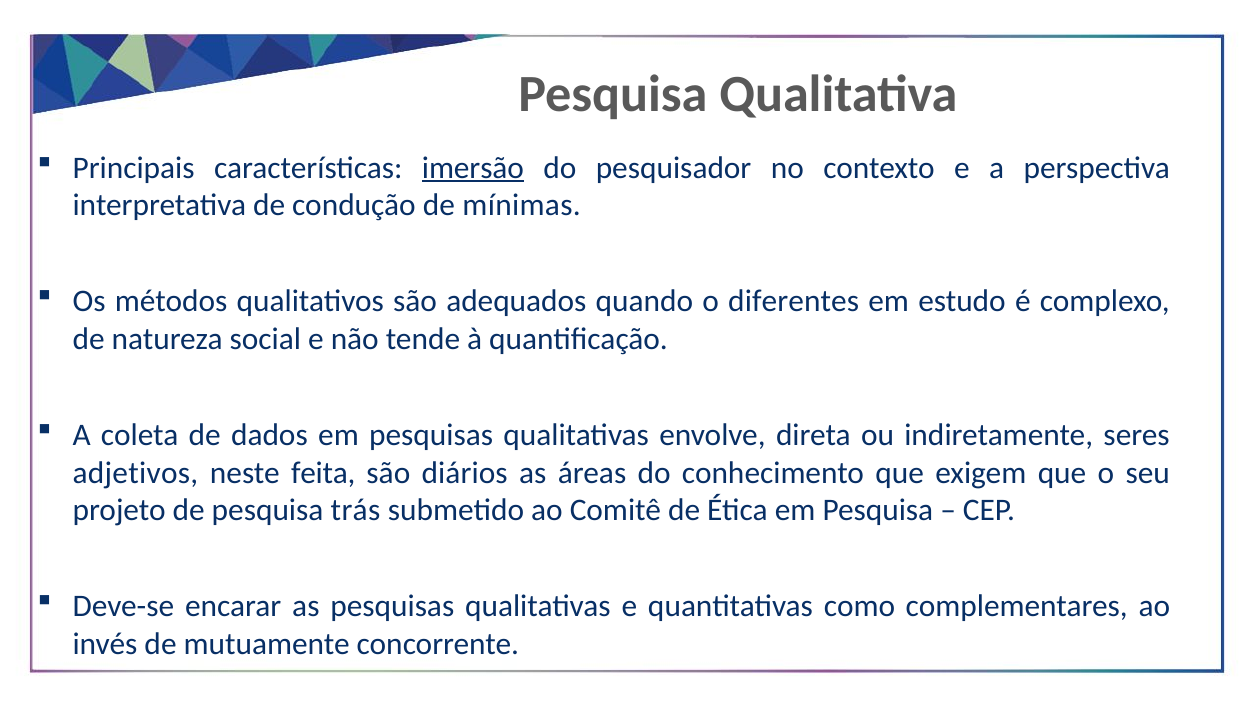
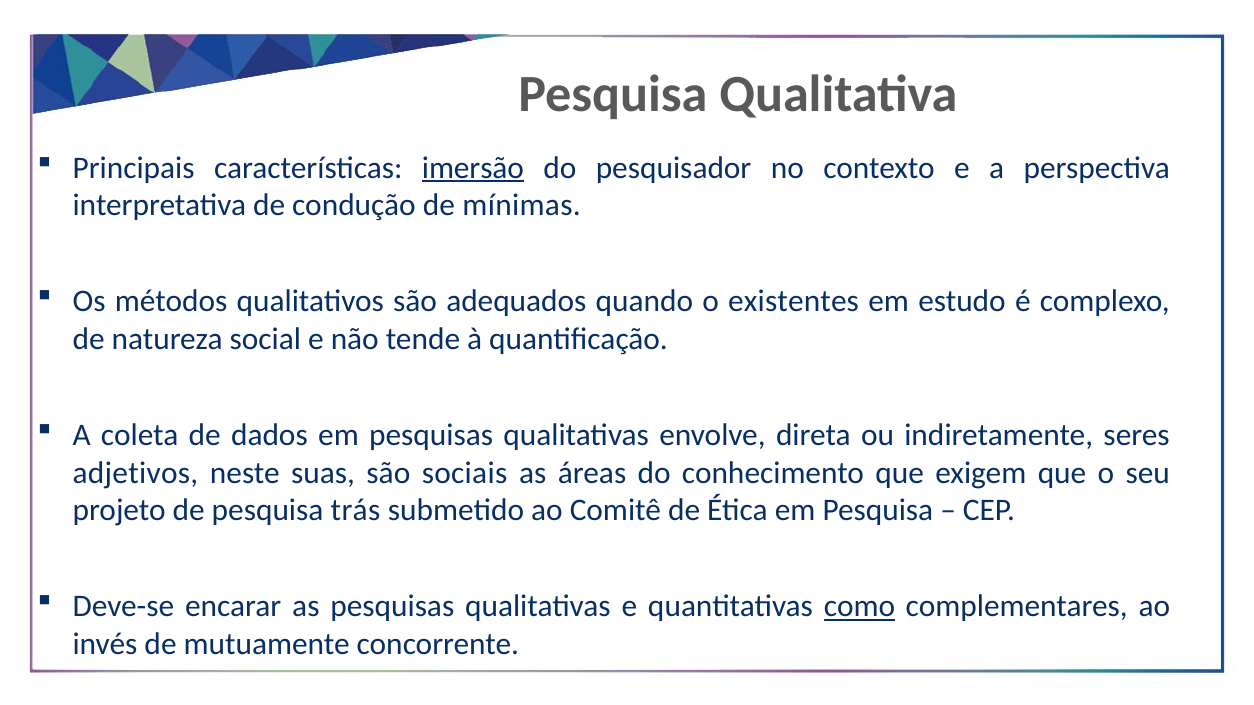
diferentes: diferentes -> existentes (794, 302)
feita: feita -> suas (323, 473)
diários: diários -> sociais (465, 473)
como underline: none -> present (859, 607)
